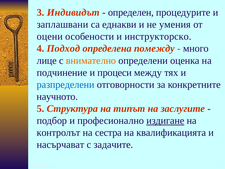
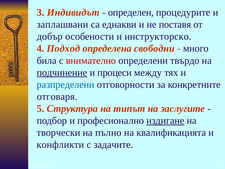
умения: умения -> поставя (175, 24)
оцени: оцени -> добър (50, 36)
помежду: помежду -> свободни (154, 48)
лице: лице -> била (47, 60)
внимателно colour: orange -> red (91, 60)
оценка: оценка -> твърдо (185, 60)
подчинение underline: none -> present (62, 72)
научното: научното -> отговаря (57, 96)
контролът: контролът -> творчески (59, 132)
сестра: сестра -> пълно (108, 132)
насърчават: насърчават -> конфликти (60, 144)
